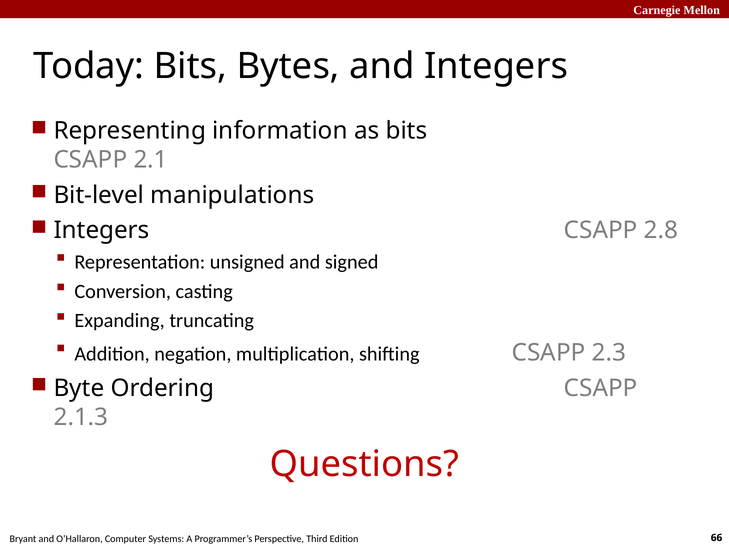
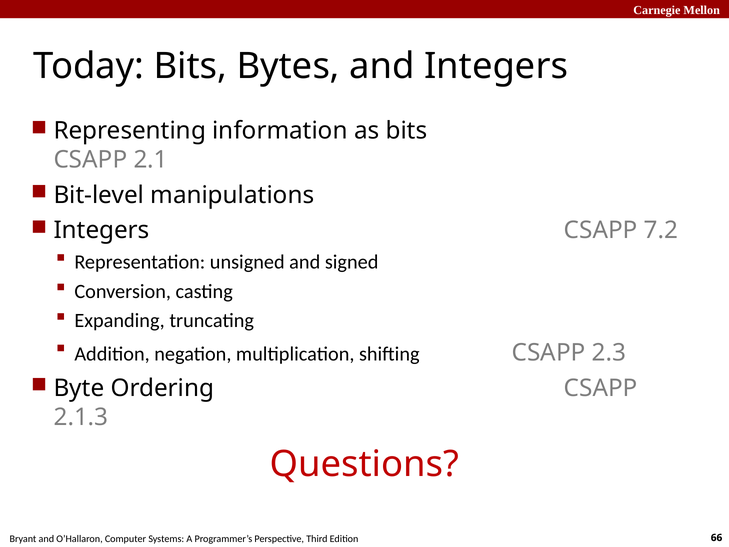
2.8: 2.8 -> 7.2 (661, 230)
